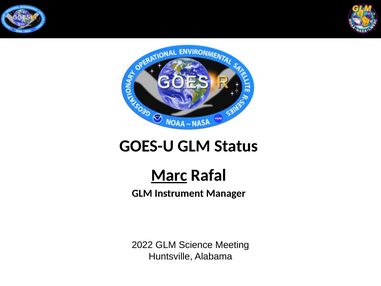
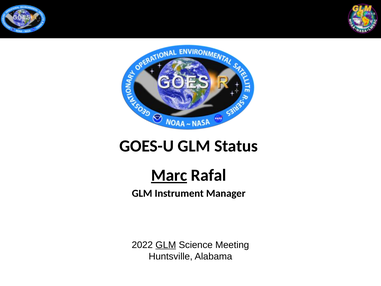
GLM underline: none -> present (166, 245)
